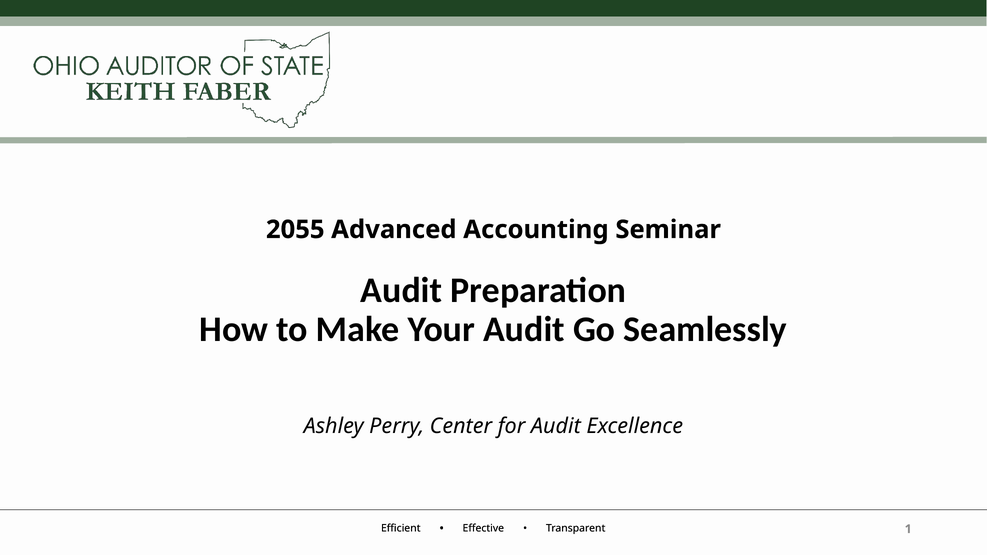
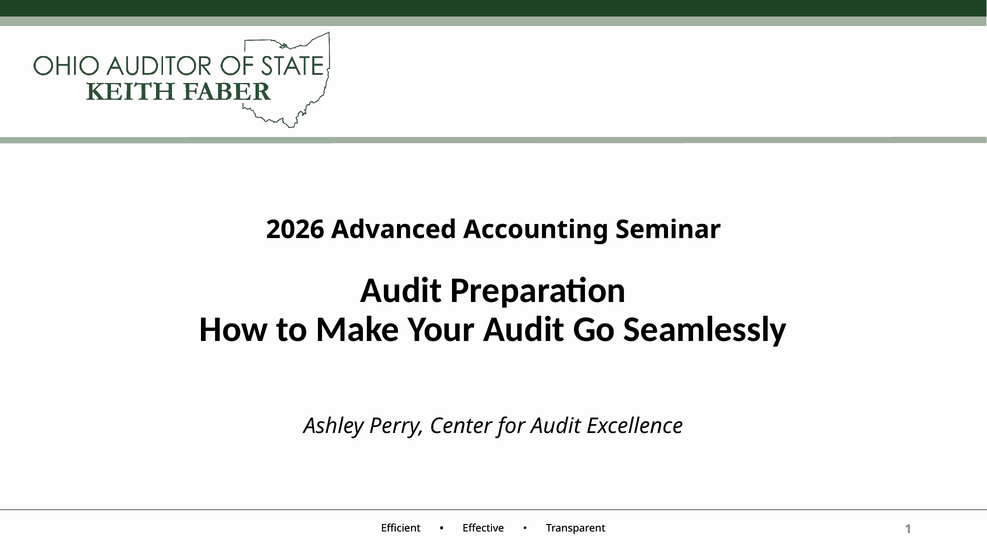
2055: 2055 -> 2026 (295, 230)
